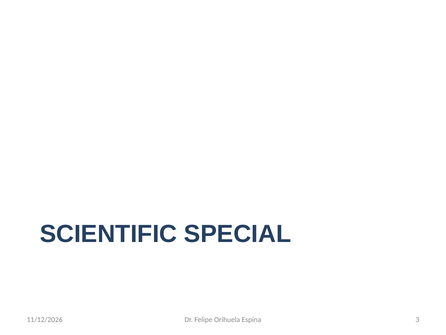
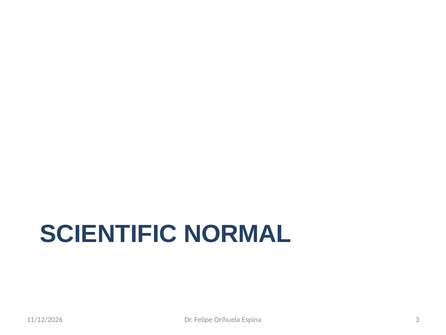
SPECIAL: SPECIAL -> NORMAL (238, 234)
